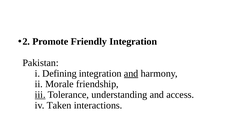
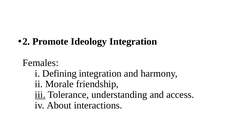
Friendly: Friendly -> Ideology (89, 42)
Pakistan: Pakistan -> Females (41, 63)
and underline: present -> none (131, 74)
Taken: Taken -> About (59, 106)
